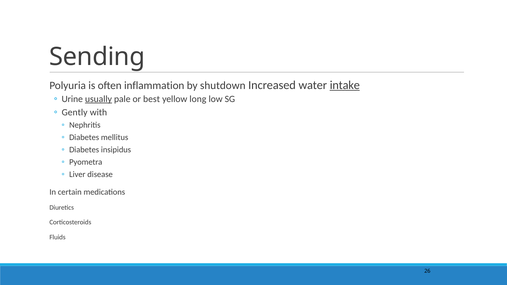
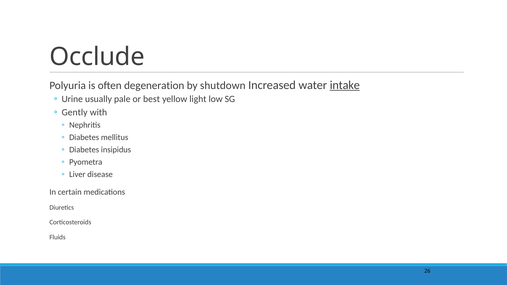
Sending: Sending -> Occlude (97, 57)
inflammation: inflammation -> degeneration (154, 86)
usually underline: present -> none (98, 99)
long: long -> light (198, 99)
